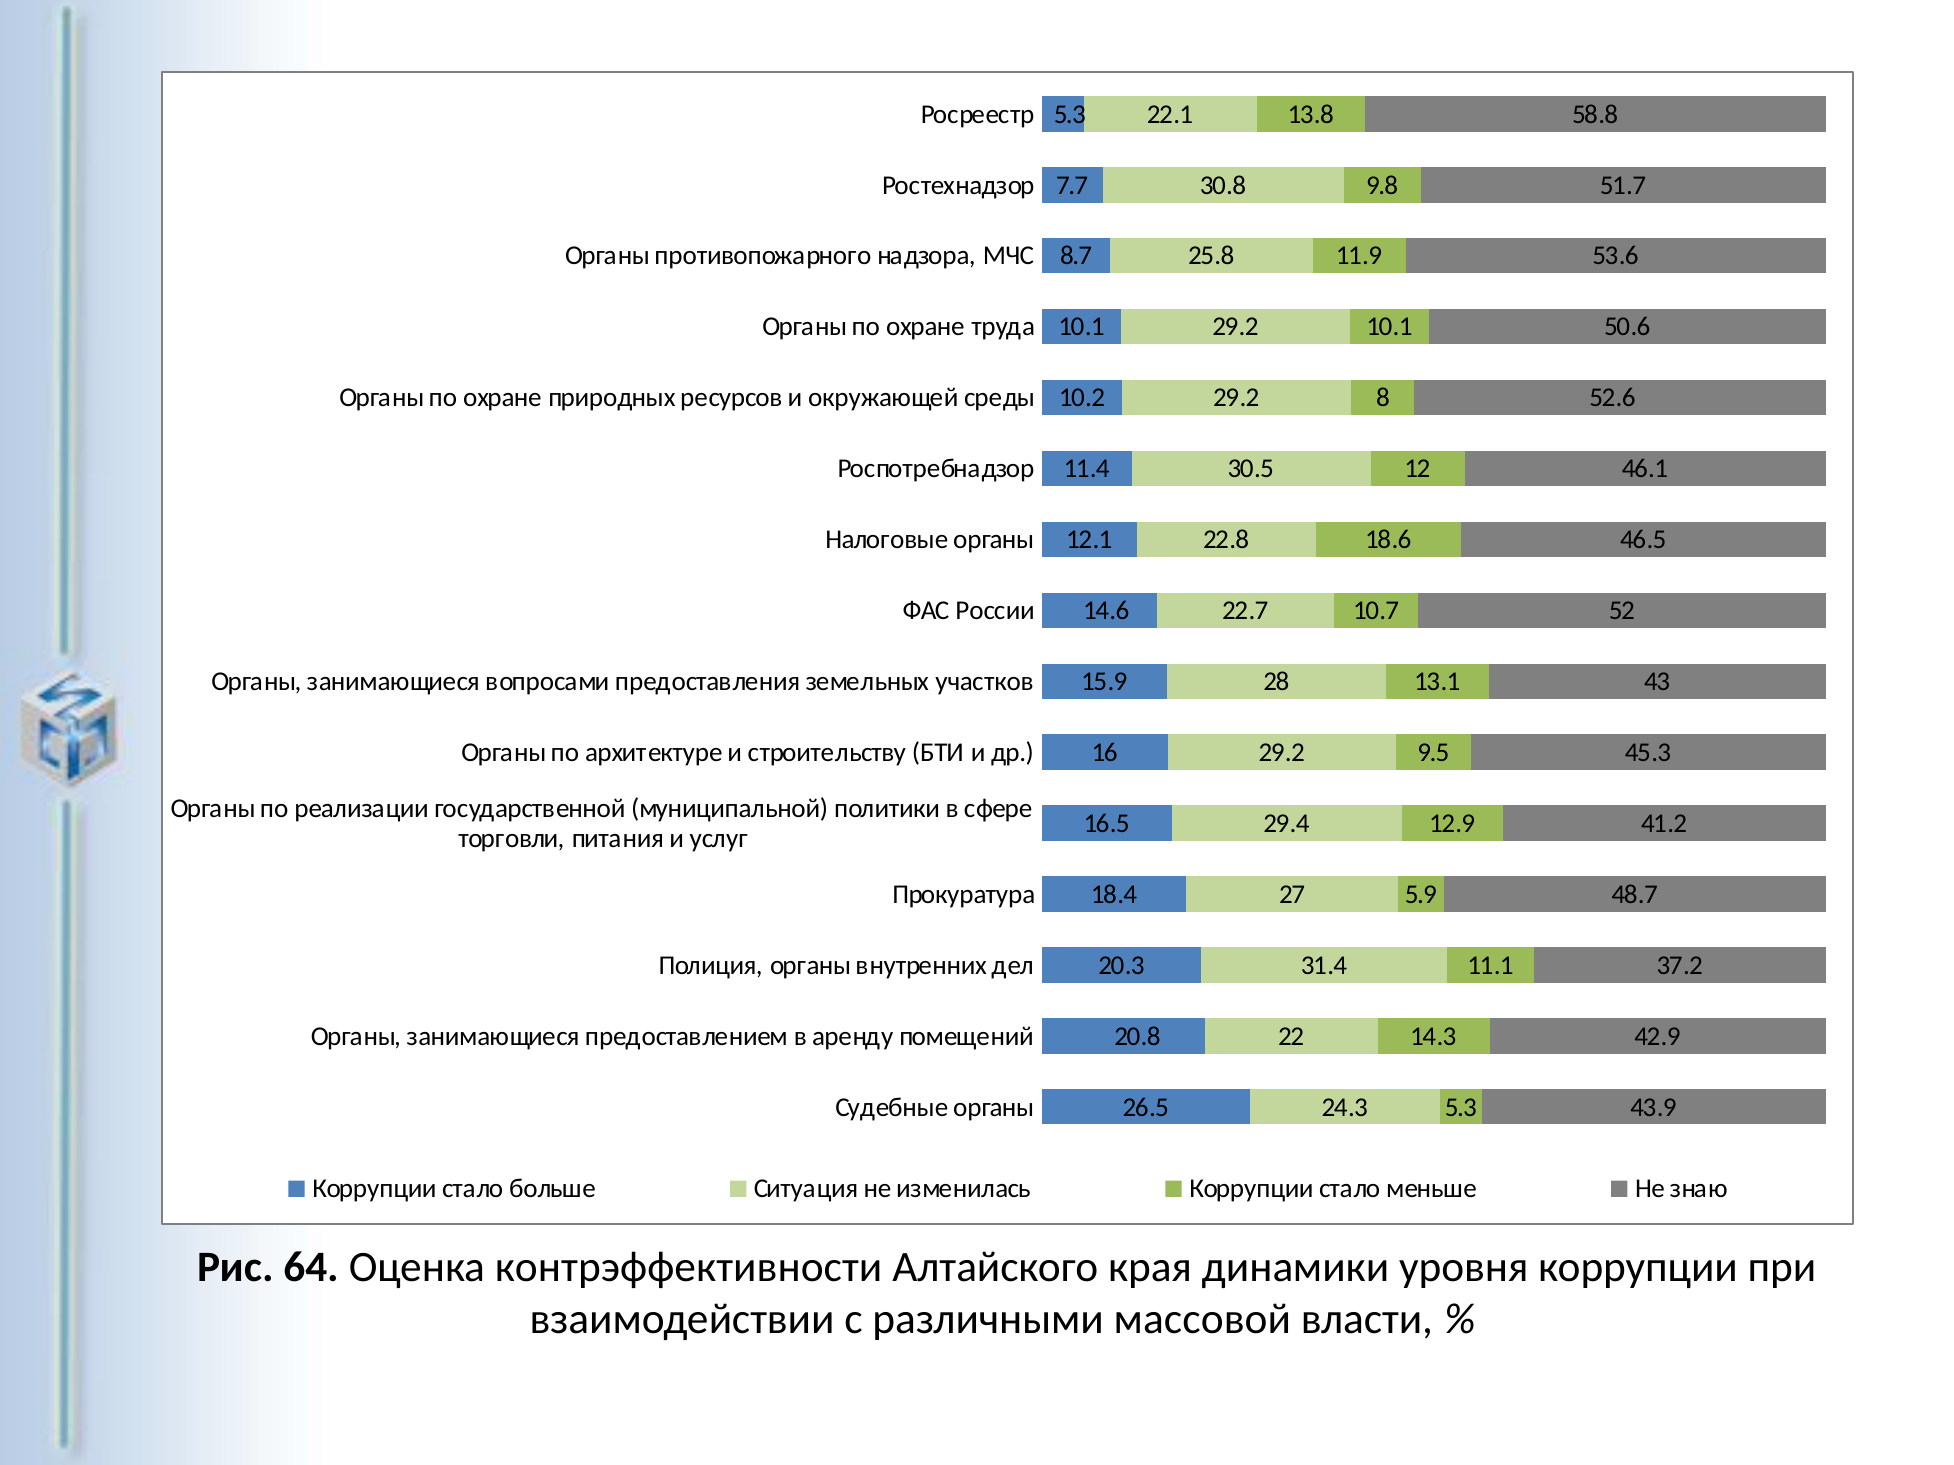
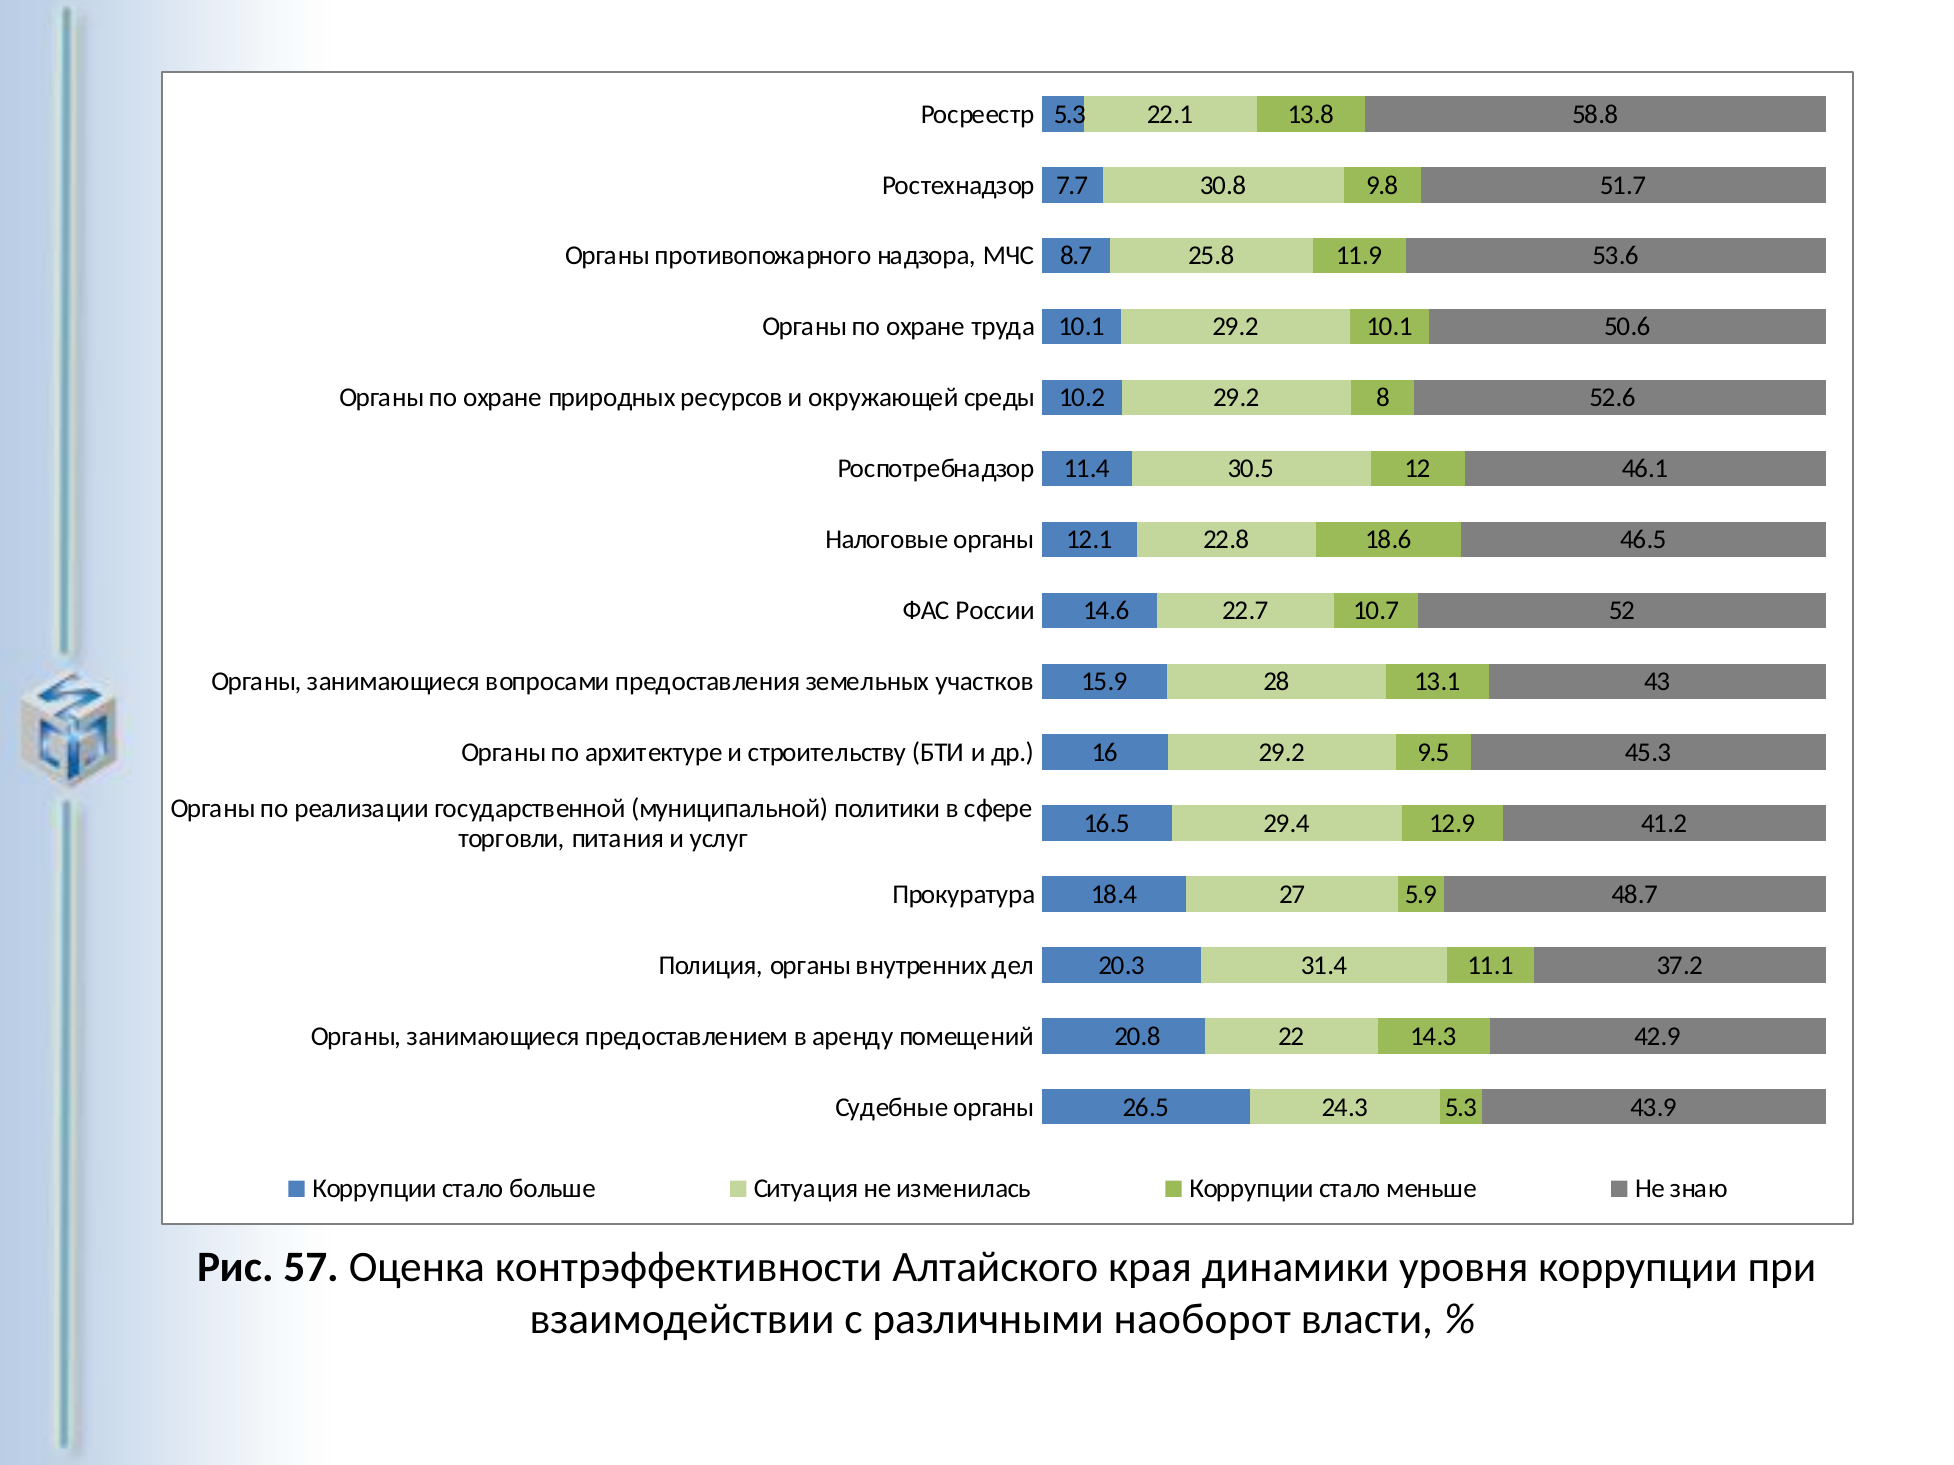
64: 64 -> 57 (311, 1268)
массовой: массовой -> наоборот (1202, 1320)
